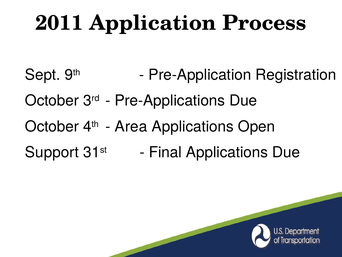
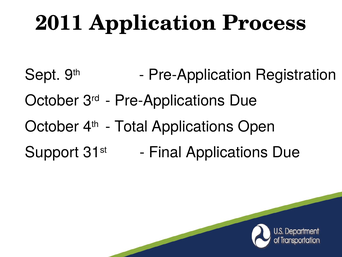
Area: Area -> Total (131, 126)
